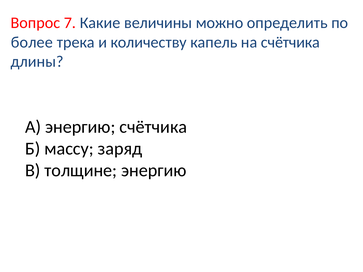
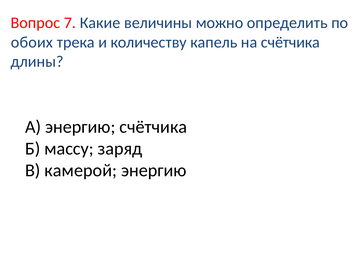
более: более -> обоих (32, 42)
толщине: толщине -> камерой (81, 171)
